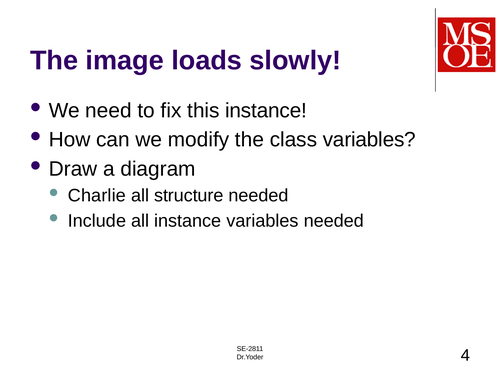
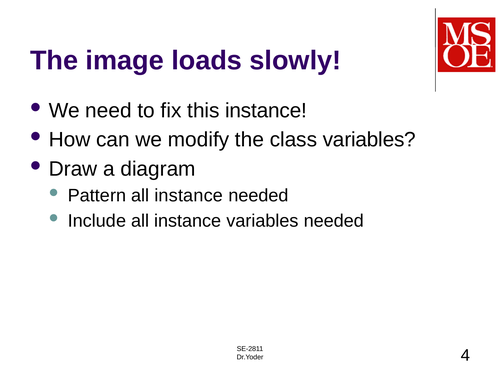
Charlie: Charlie -> Pattern (97, 196)
structure: structure -> instance (189, 196)
